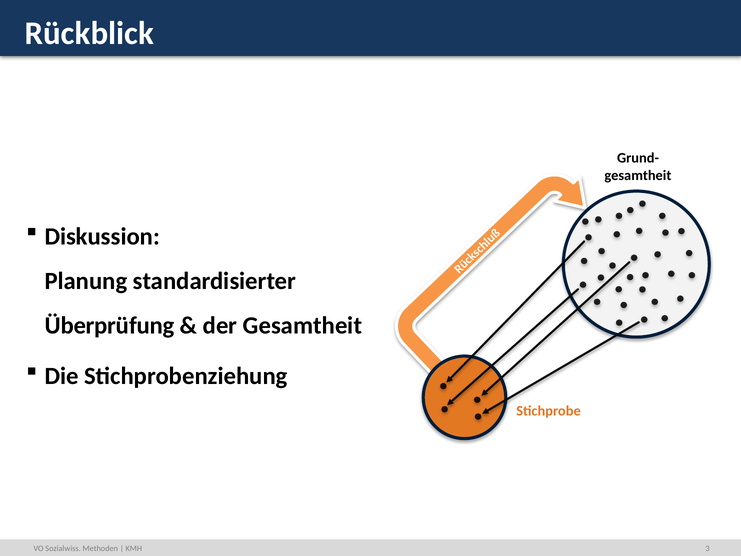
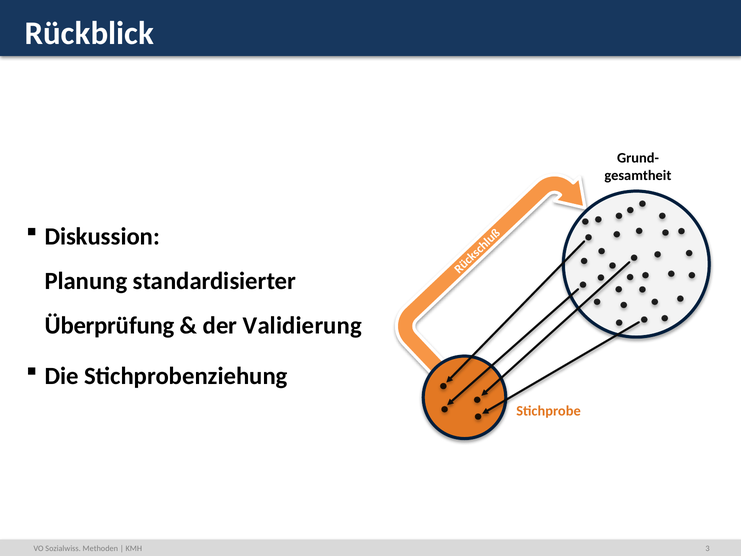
der Gesamtheit: Gesamtheit -> Validierung (302, 325)
